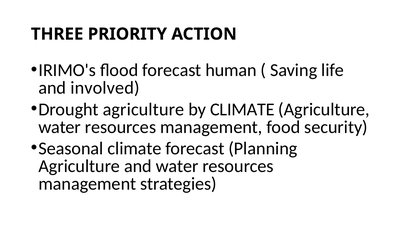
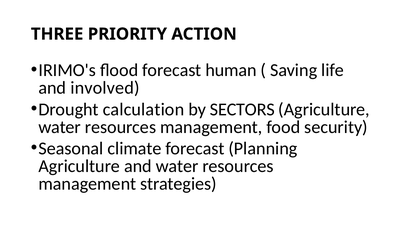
Drought agriculture: agriculture -> calculation (143, 109)
by CLIMATE: CLIMATE -> SECTORS (242, 109)
